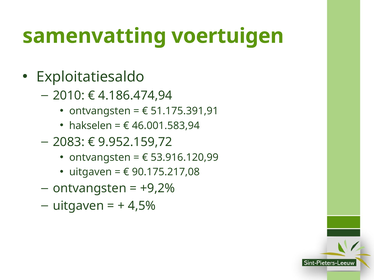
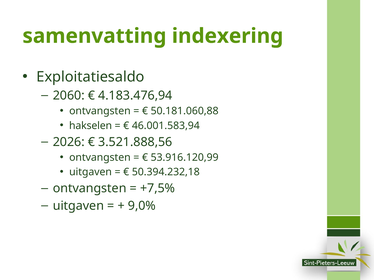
voertuigen: voertuigen -> indexering (228, 36)
2010: 2010 -> 2060 (69, 96)
4.186.474,94: 4.186.474,94 -> 4.183.476,94 (135, 96)
51.175.391,91: 51.175.391,91 -> 50.181.060,88 (185, 111)
2083: 2083 -> 2026 (69, 142)
9.952.159,72: 9.952.159,72 -> 3.521.888,56 (135, 142)
90.175.217,08: 90.175.217,08 -> 50.394.232,18 (166, 172)
+9,2%: +9,2% -> +7,5% (158, 189)
4,5%: 4,5% -> 9,0% (142, 206)
